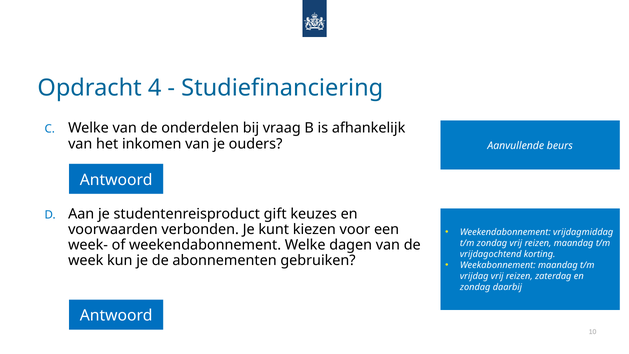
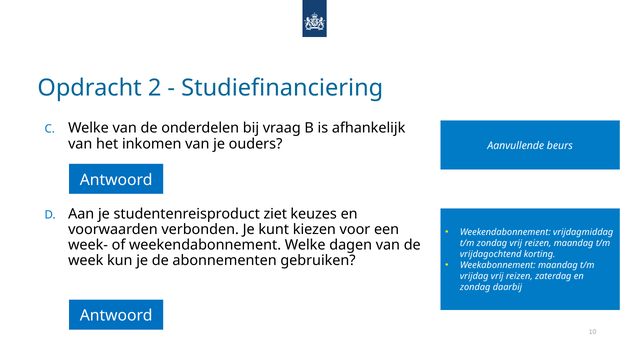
4: 4 -> 2 (155, 88)
gift: gift -> ziet (275, 214)
